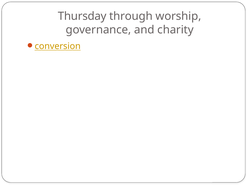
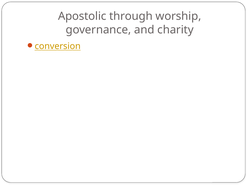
Thursday: Thursday -> Apostolic (82, 16)
